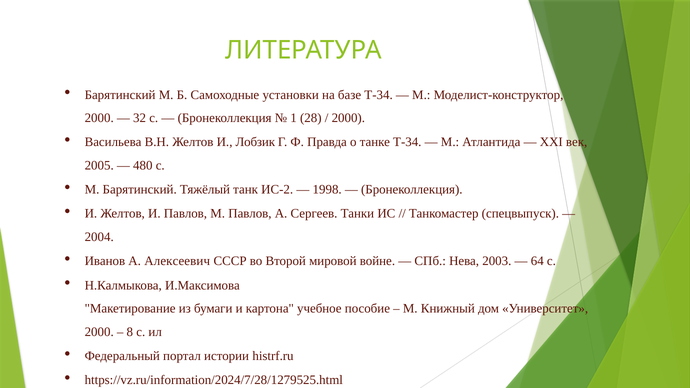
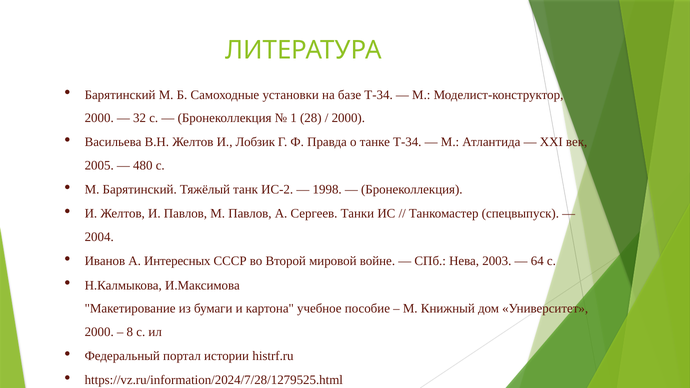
Алексеевич: Алексеевич -> Интересных (177, 261)
